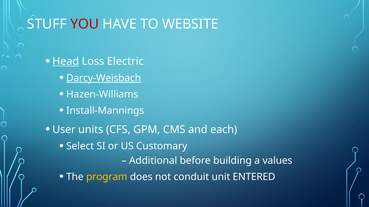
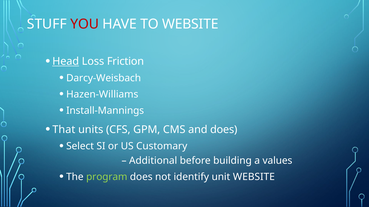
Electric: Electric -> Friction (125, 62)
Darcy-Weisbach underline: present -> none (104, 78)
User: User -> That (64, 130)
and each: each -> does (224, 130)
program colour: yellow -> light green (107, 177)
conduit: conduit -> identify (191, 177)
unit ENTERED: ENTERED -> WEBSITE (254, 177)
